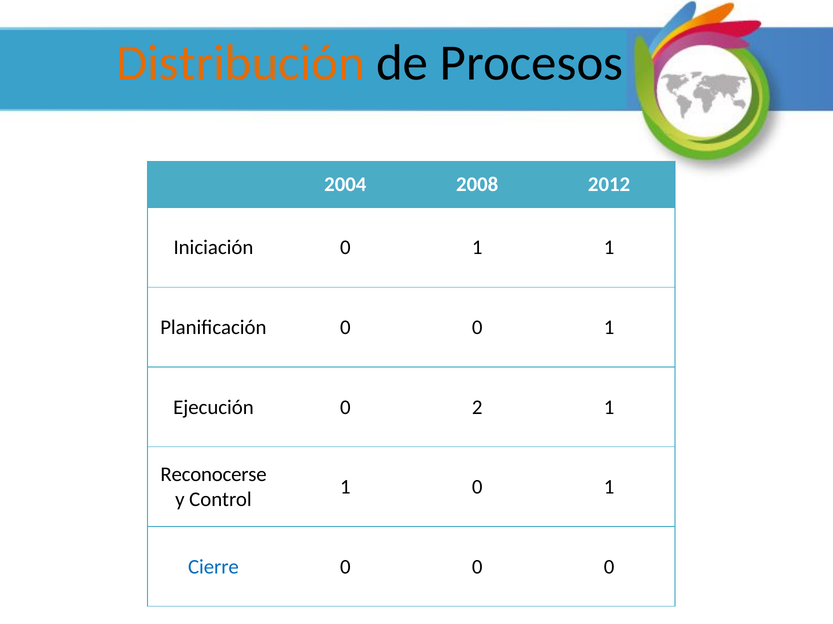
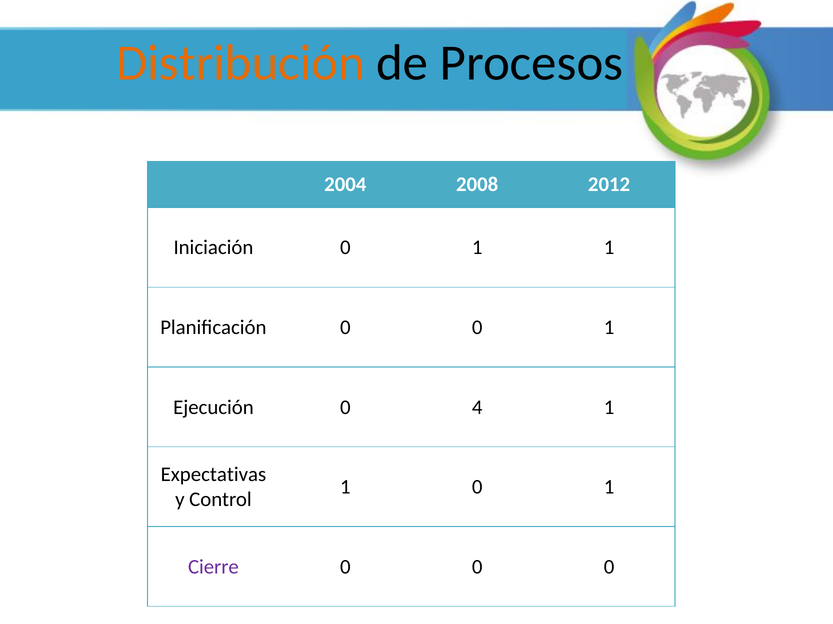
2: 2 -> 4 (477, 408)
Reconocerse: Reconocerse -> Expectativas (213, 475)
Cierre colour: blue -> purple (213, 567)
